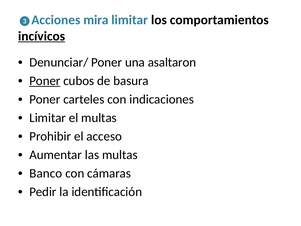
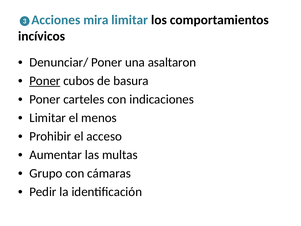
incívicos underline: present -> none (42, 36)
el multas: multas -> menos (99, 118)
Banco: Banco -> Grupo (46, 173)
